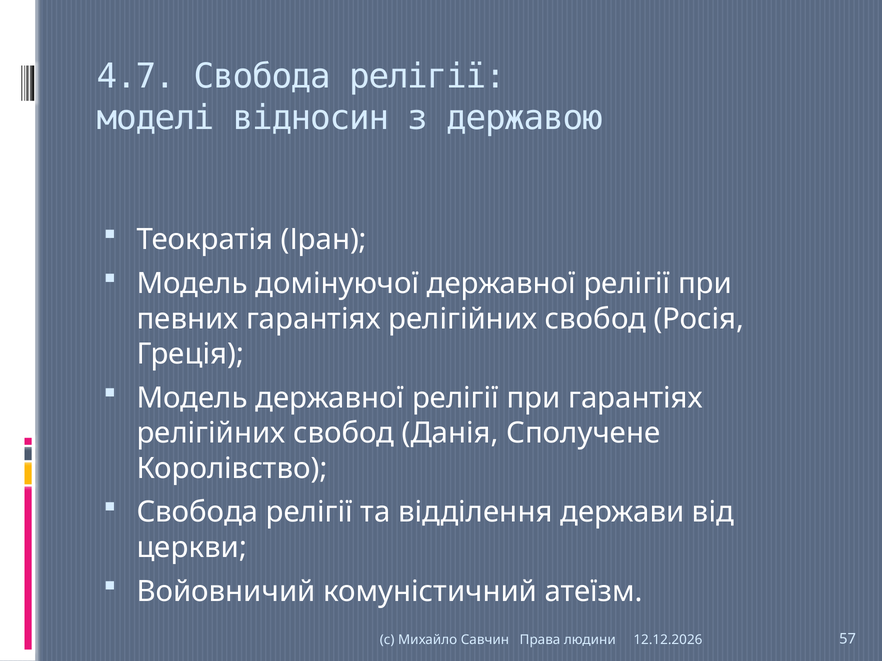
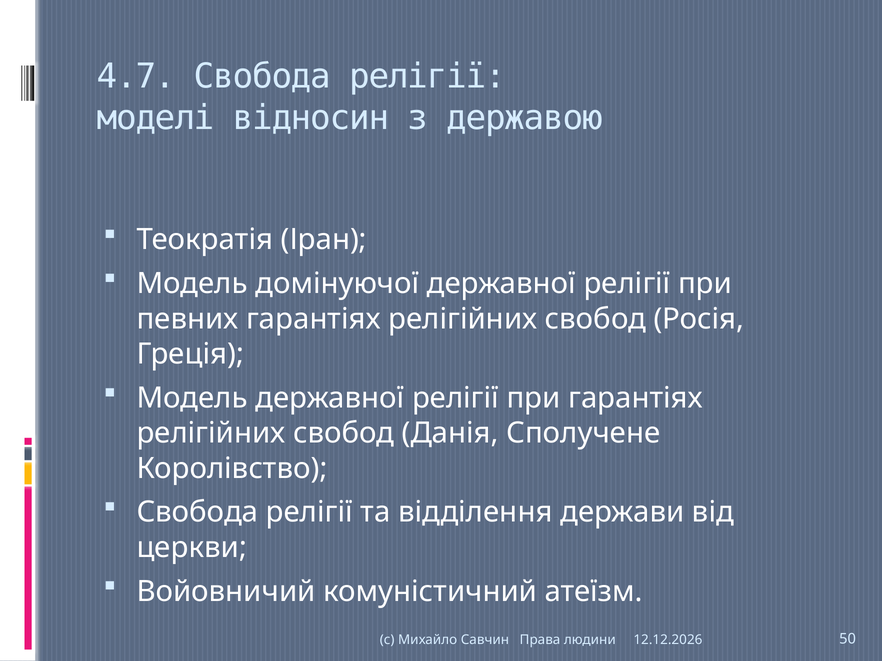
57: 57 -> 50 (848, 640)
